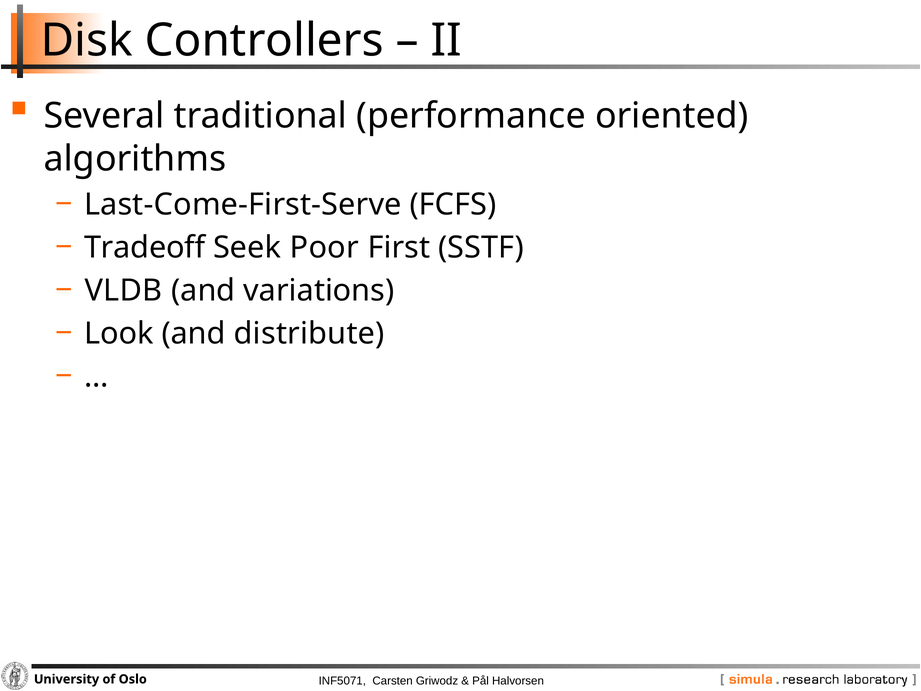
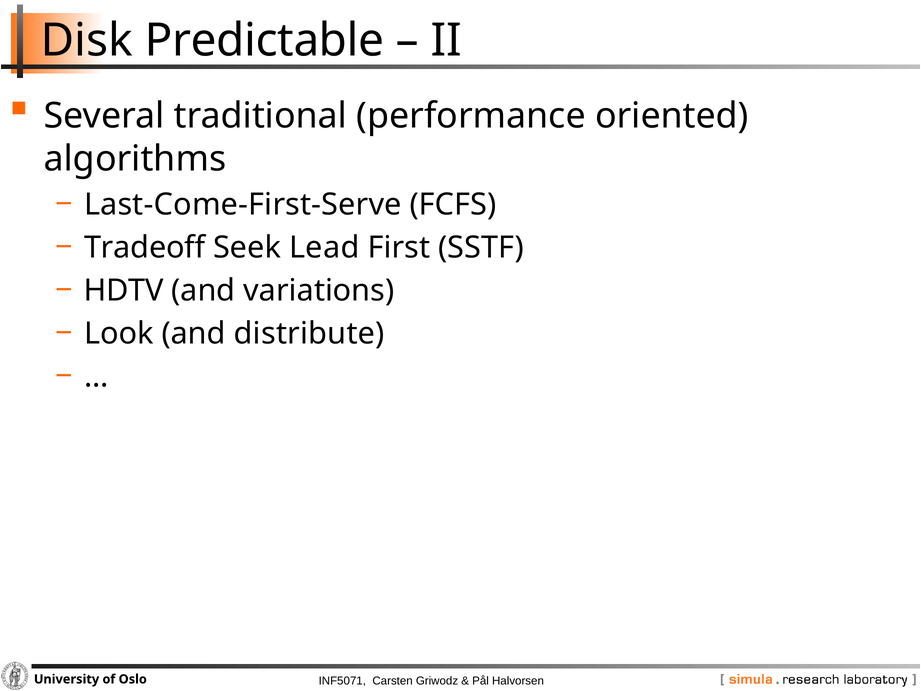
Controllers: Controllers -> Predictable (264, 41)
Poor: Poor -> Lead (324, 248)
VLDB: VLDB -> HDTV (124, 291)
